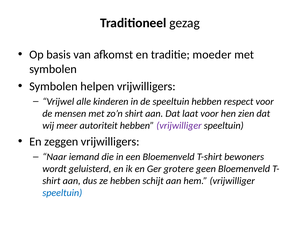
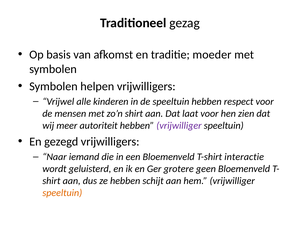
zeggen: zeggen -> gezegd (61, 142)
bewoners: bewoners -> interactie (244, 157)
speeltuin colour: blue -> orange (62, 193)
